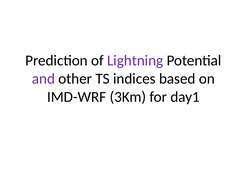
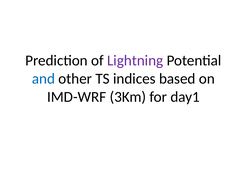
and colour: purple -> blue (43, 78)
